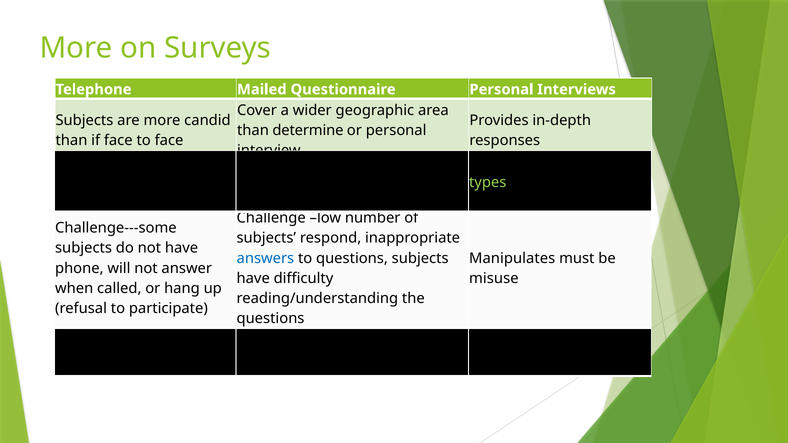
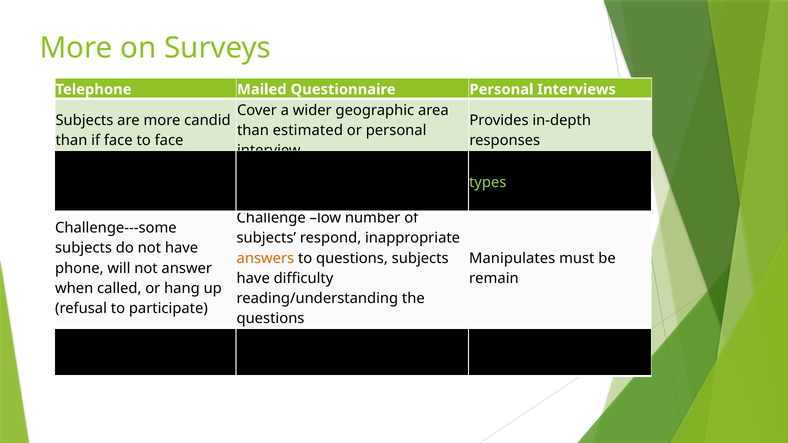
determine: determine -> estimated (308, 130)
answers colour: blue -> orange (265, 258)
misuse: misuse -> remain (494, 278)
